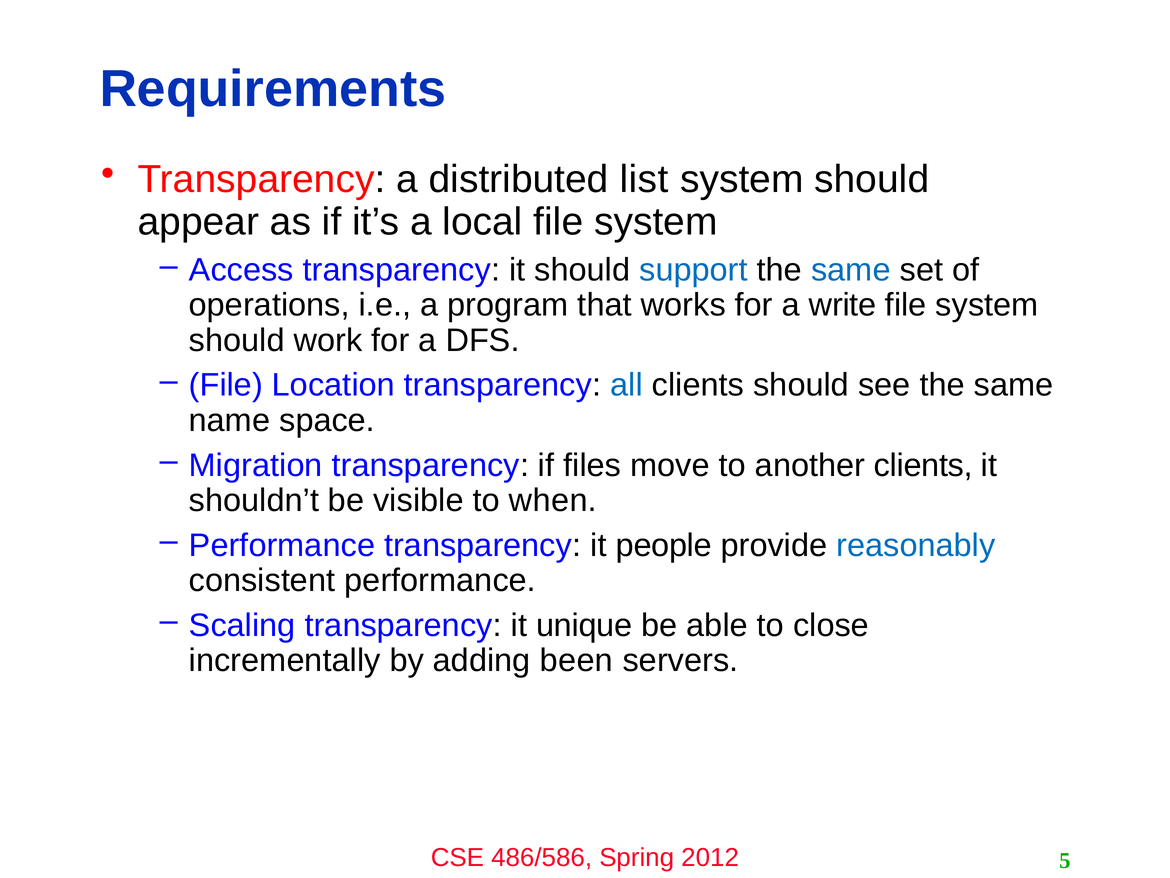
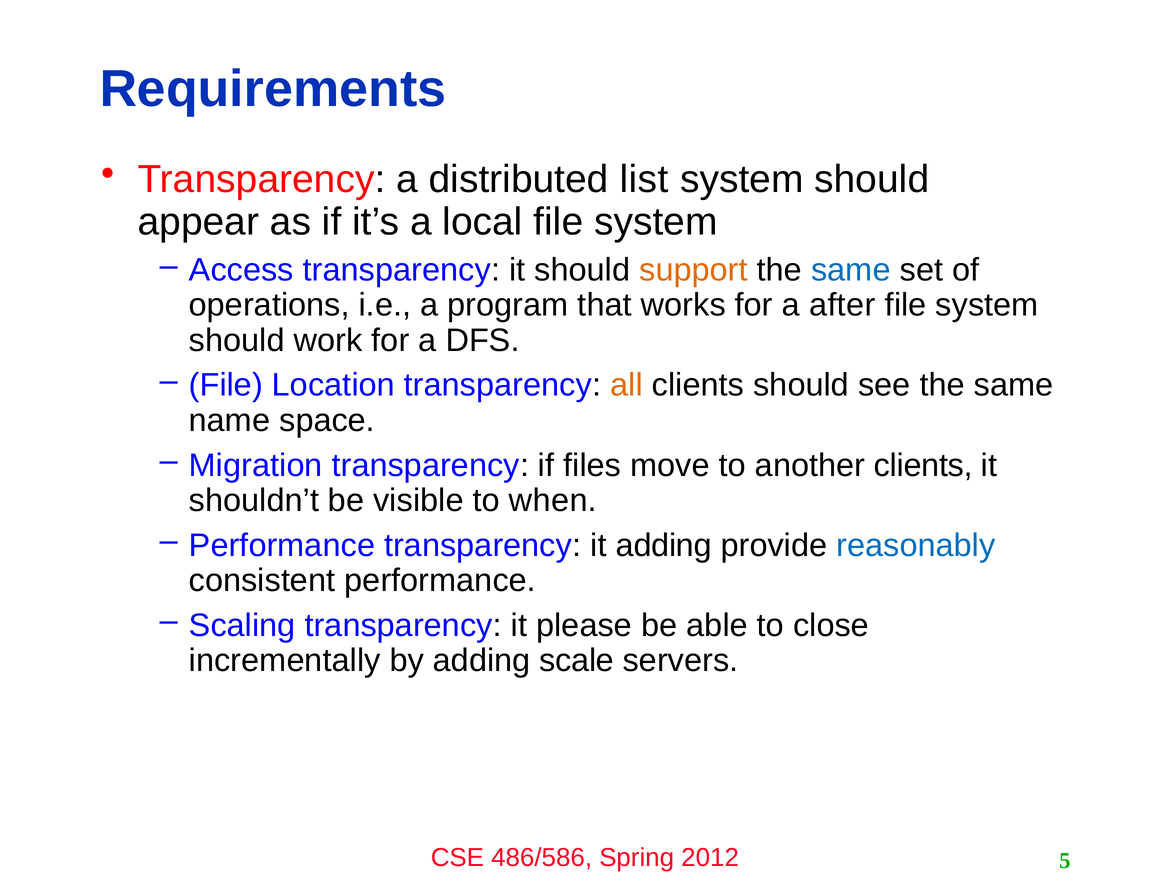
support colour: blue -> orange (694, 270)
write: write -> after (842, 305)
all colour: blue -> orange (627, 385)
it people: people -> adding (664, 545)
unique: unique -> please (584, 625)
been: been -> scale (577, 660)
